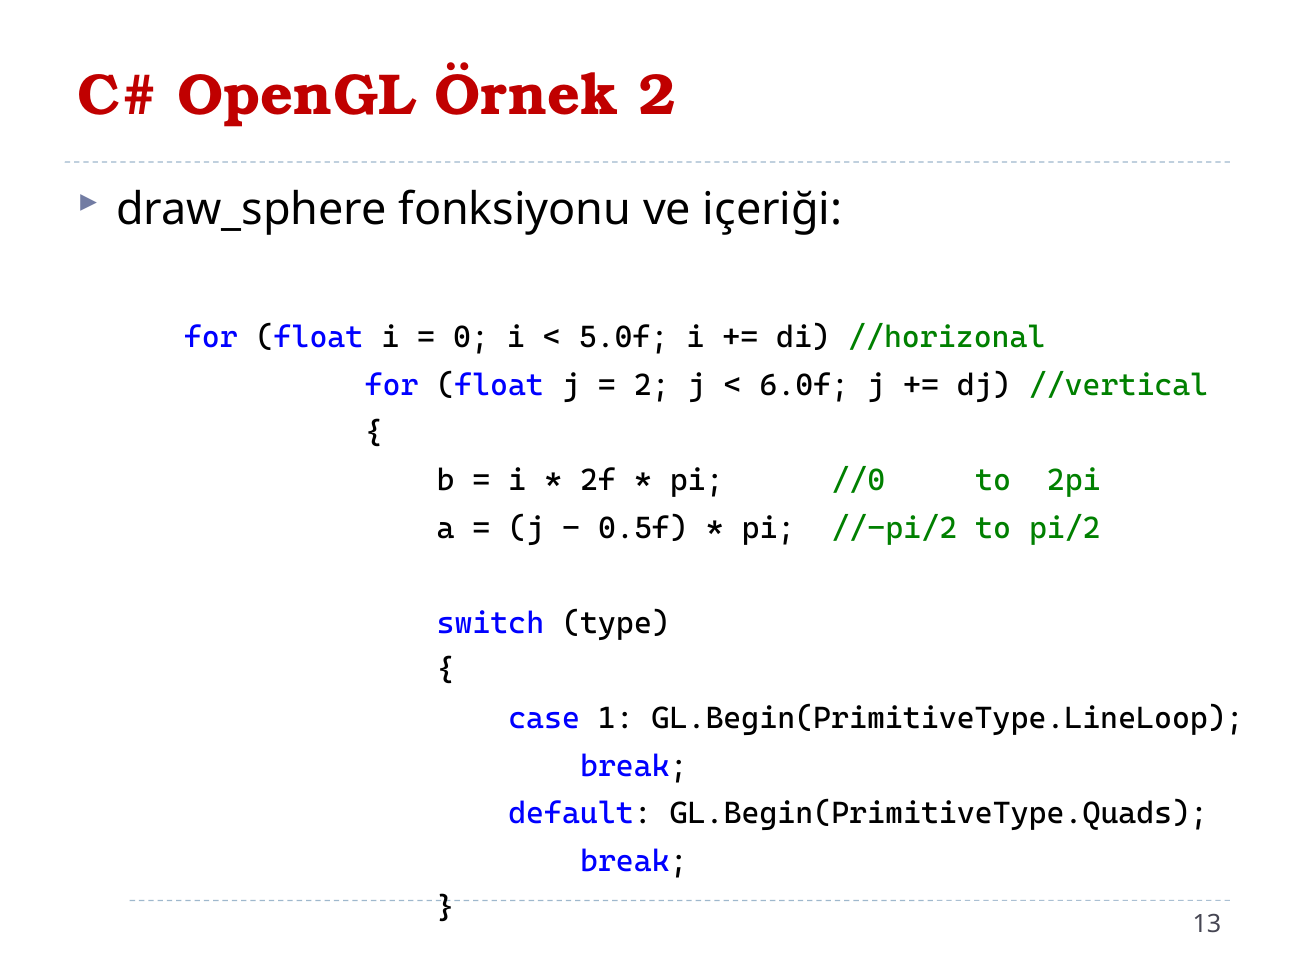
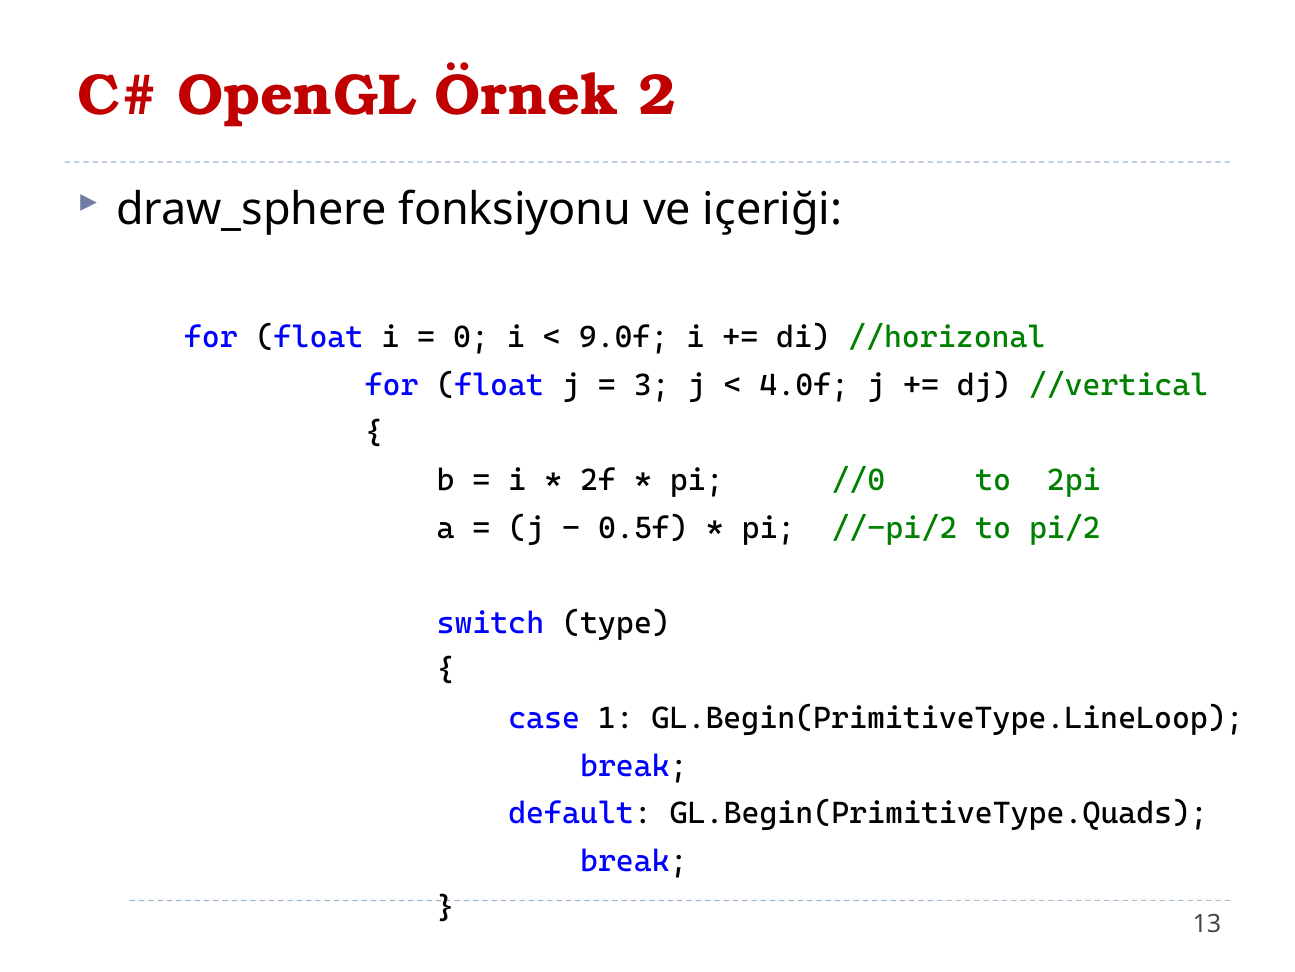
5.0f: 5.0f -> 9.0f (624, 337)
2: 2 -> 3 (652, 385)
6.0f: 6.0f -> 4.0f (804, 385)
